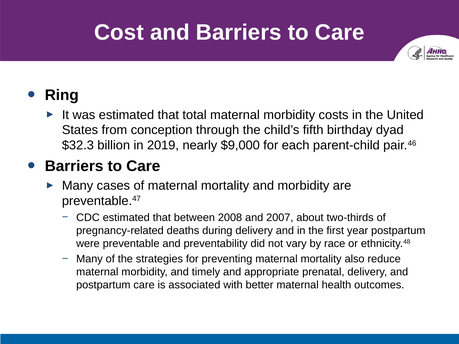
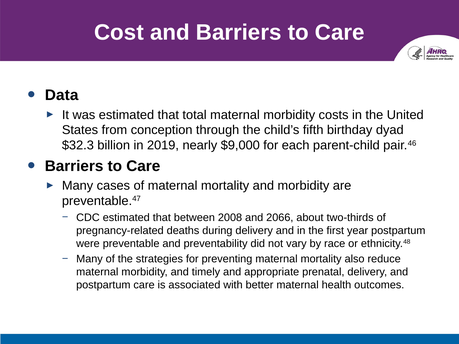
Ring: Ring -> Data (62, 95)
2007: 2007 -> 2066 (280, 218)
